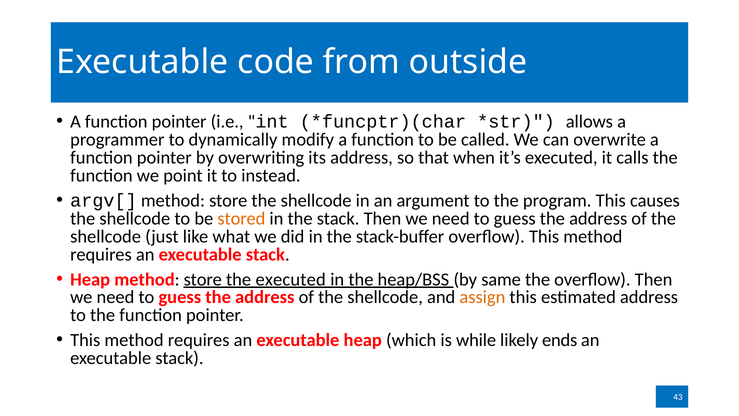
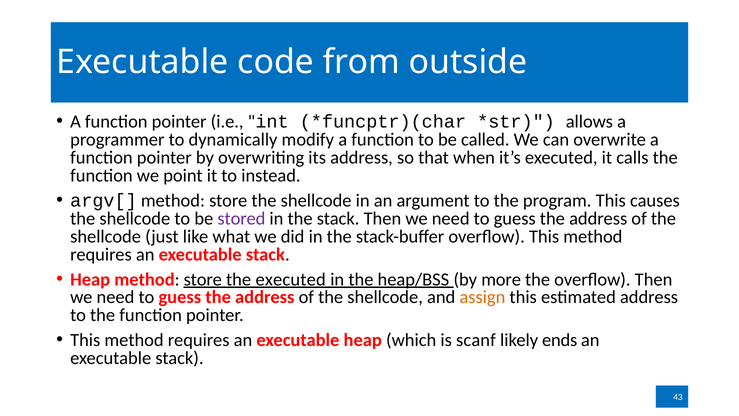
stored colour: orange -> purple (241, 218)
same: same -> more (501, 279)
while: while -> scanf (476, 340)
